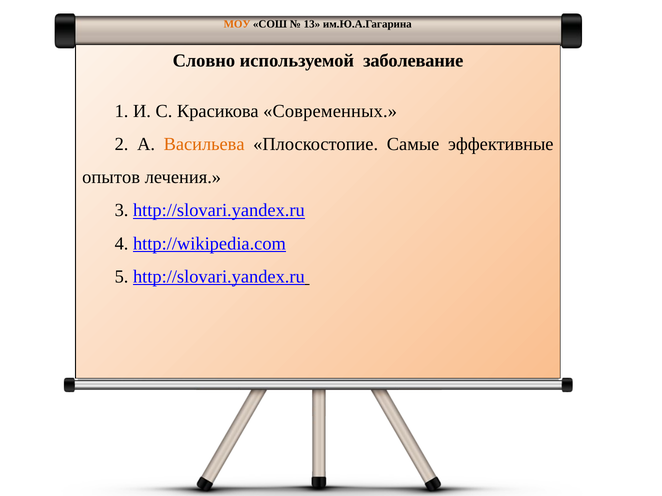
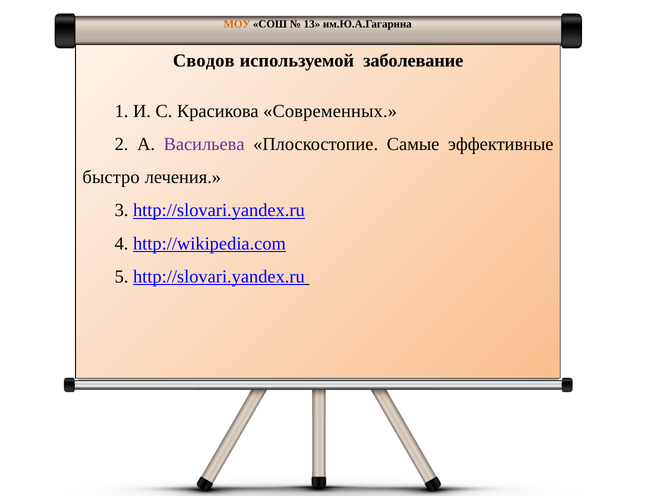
Словно: Словно -> Сводов (204, 61)
Васильева colour: orange -> purple (204, 144)
опытов: опытов -> быстро (111, 178)
